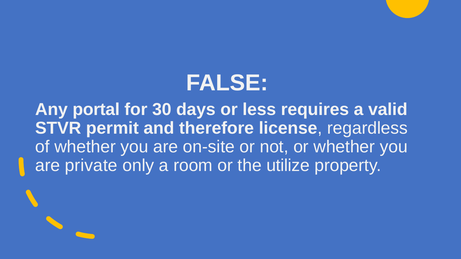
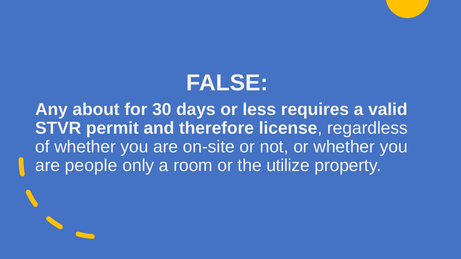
portal: portal -> about (96, 110)
private: private -> people (91, 166)
